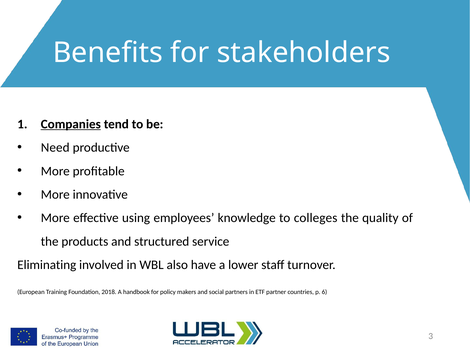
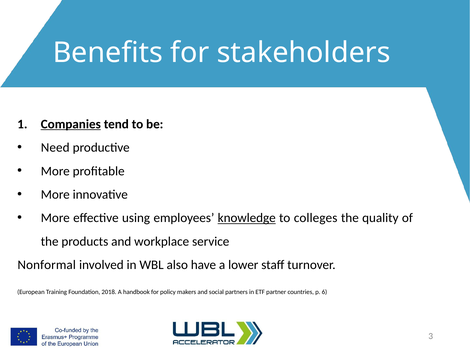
knowledge underline: none -> present (247, 218)
structured: structured -> workplace (162, 242)
Eliminating: Eliminating -> Nonformal (47, 265)
